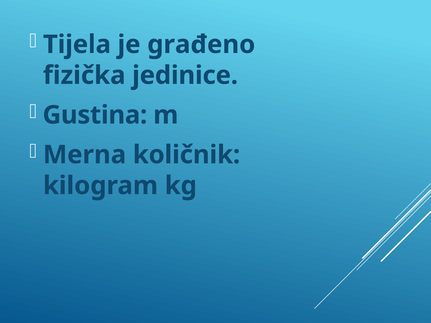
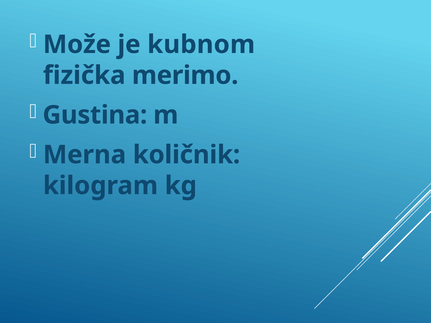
Tijela: Tijela -> Može (77, 45)
građeno: građeno -> kubnom (201, 45)
jedinice: jedinice -> merimo (185, 75)
